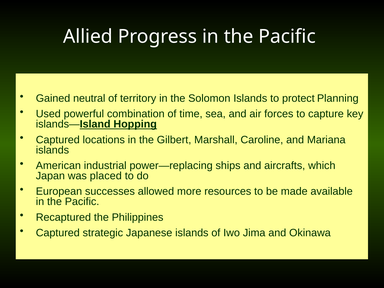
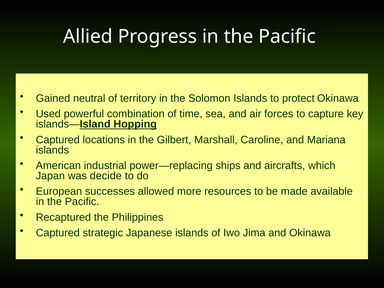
protect Planning: Planning -> Okinawa (338, 98)
placed: placed -> decide (106, 176)
